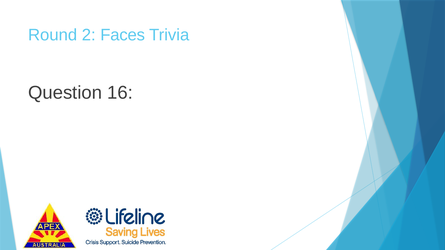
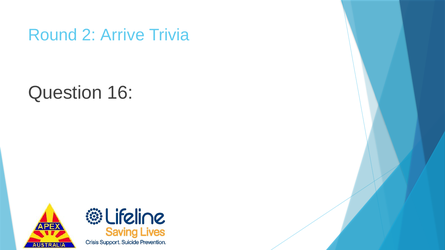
Faces: Faces -> Arrive (122, 35)
